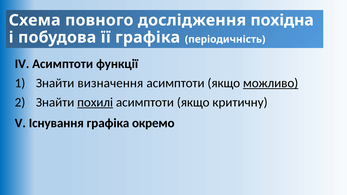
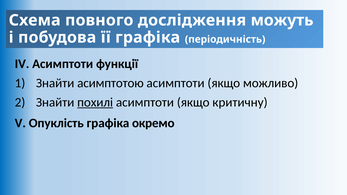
похідна: похідна -> можуть (282, 20)
визначення: визначення -> асимптотою (110, 83)
можливо underline: present -> none (271, 83)
Існування: Існування -> Опуклість (56, 123)
